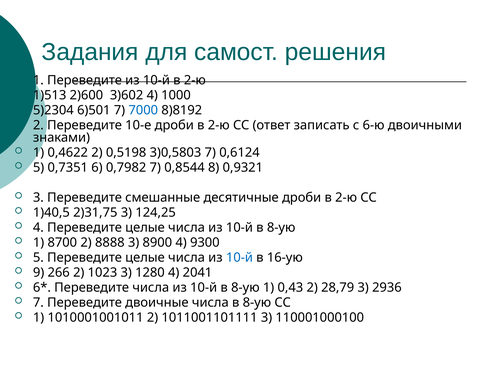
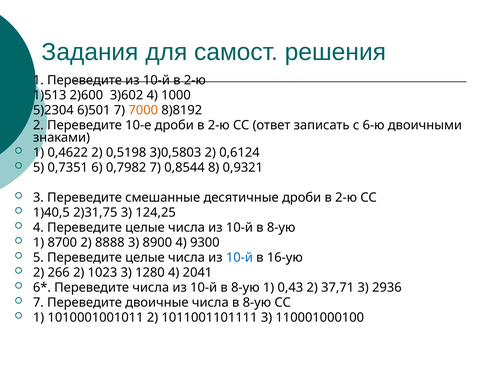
7000 colour: blue -> orange (143, 110)
3)0,5803 7: 7 -> 2 (210, 153)
9: 9 -> 2 (39, 273)
28,79: 28,79 -> 37,71 (338, 288)
